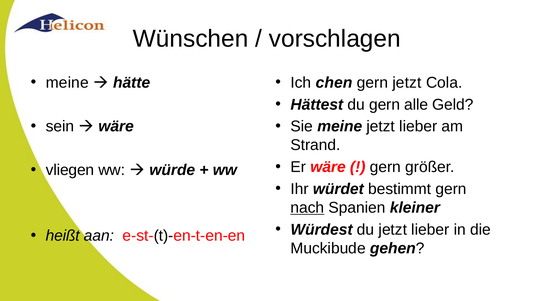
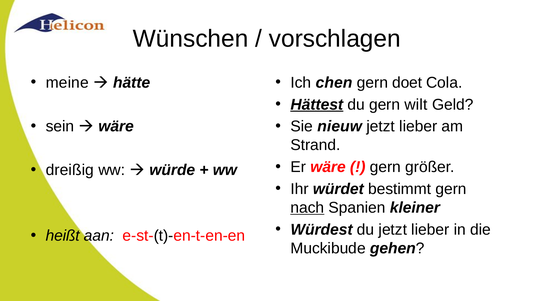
gern jetzt: jetzt -> doet (407, 83)
Hättest underline: none -> present (317, 104)
alle: alle -> wilt (416, 104)
Sie meine: meine -> nieuw (340, 126)
vliegen: vliegen -> dreißig (70, 170)
